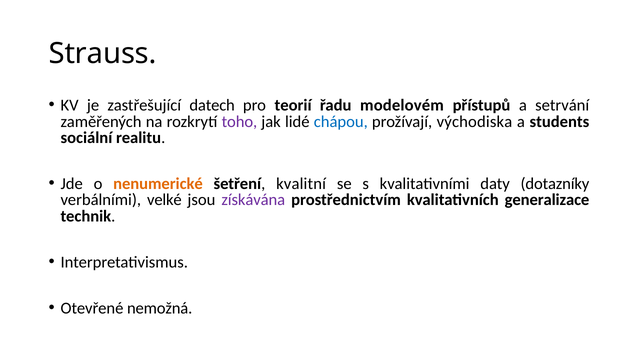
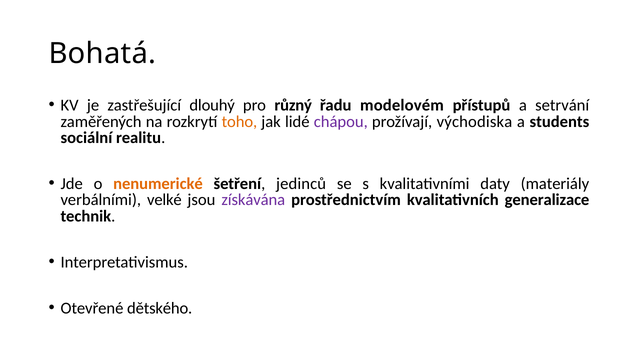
Strauss: Strauss -> Bohatá (102, 54)
datech: datech -> dlouhý (212, 105)
teorií: teorií -> různý (293, 105)
toho colour: purple -> orange (239, 122)
chápou colour: blue -> purple (341, 122)
kvalitní: kvalitní -> jedinců (301, 184)
dotazníky: dotazníky -> materiály (555, 184)
nemožná: nemožná -> dětského (160, 308)
